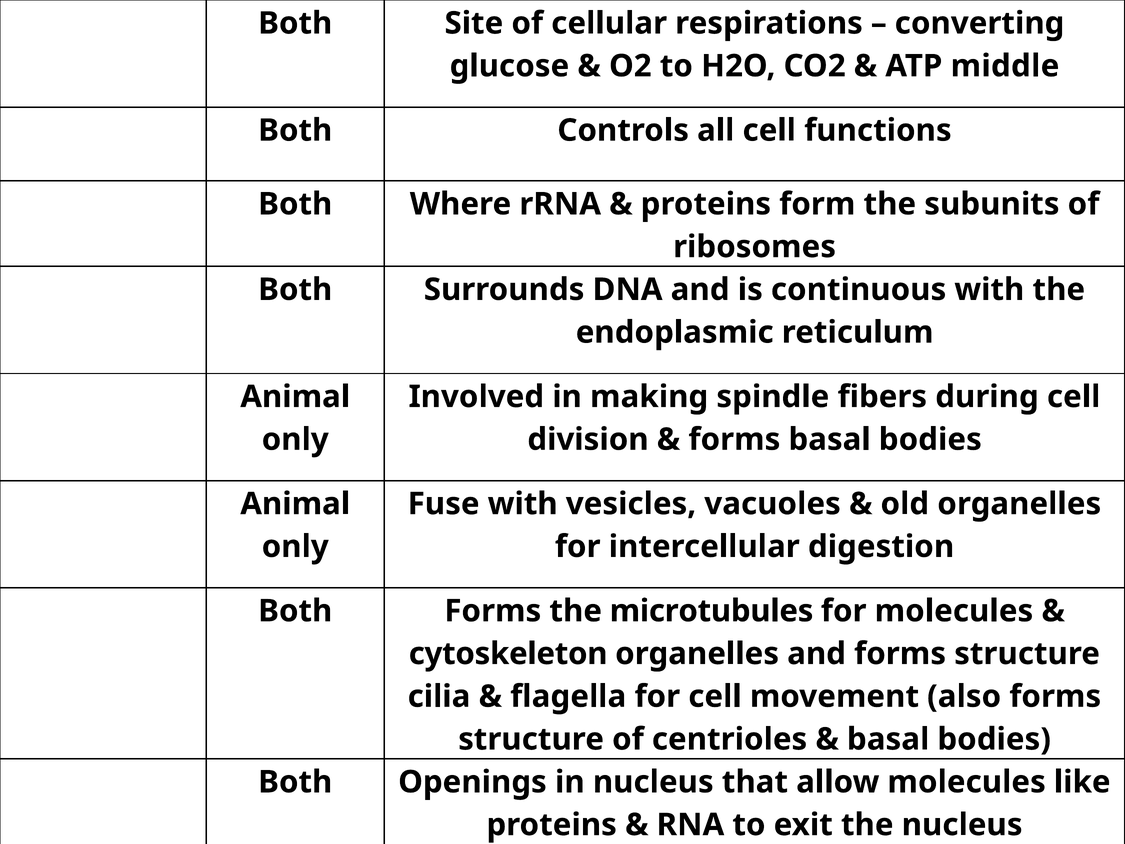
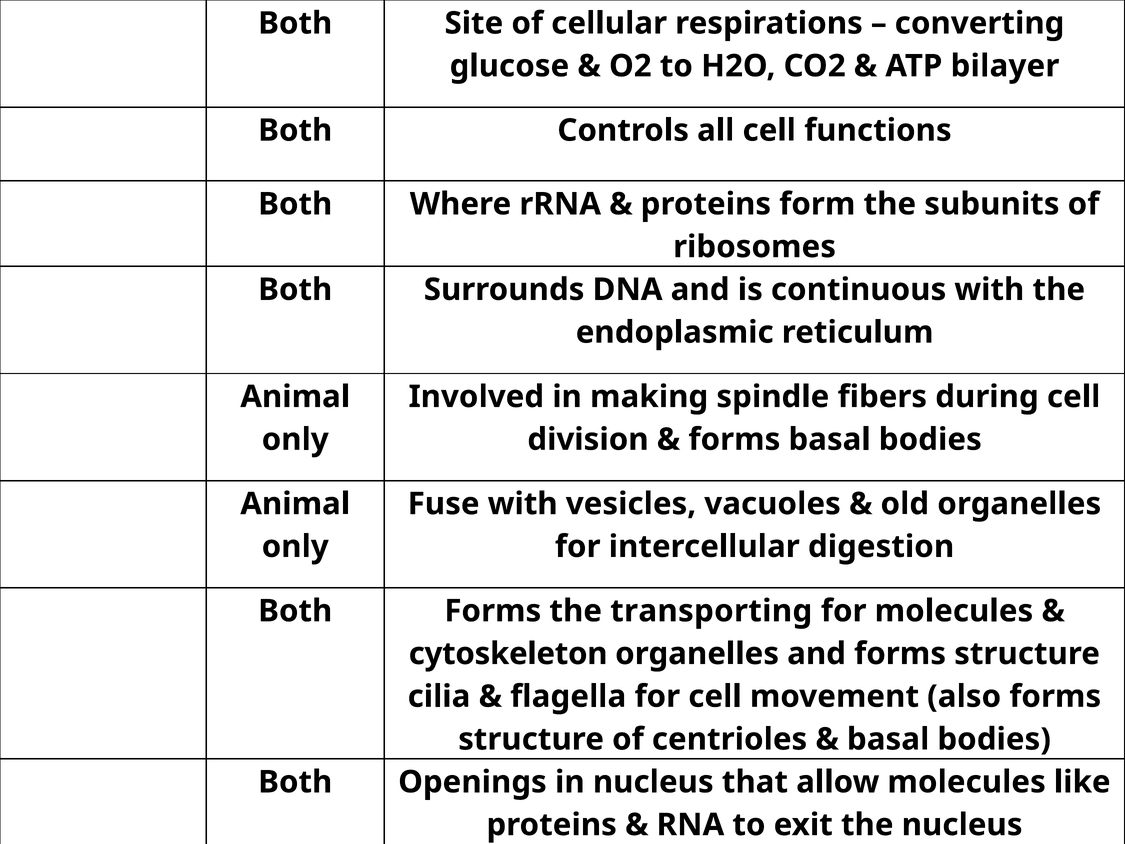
middle: middle -> bilayer (1005, 66)
microtubules: microtubules -> transporting (711, 611)
